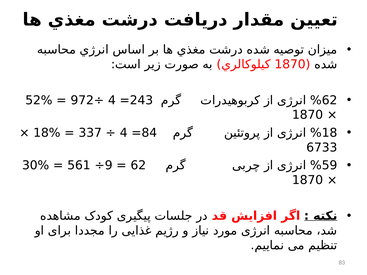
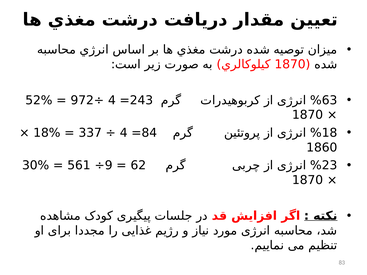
%62: %62 -> %63 (324, 100)
6733: 6733 -> 1860 (322, 148)
%59: %59 -> %23 (324, 166)
